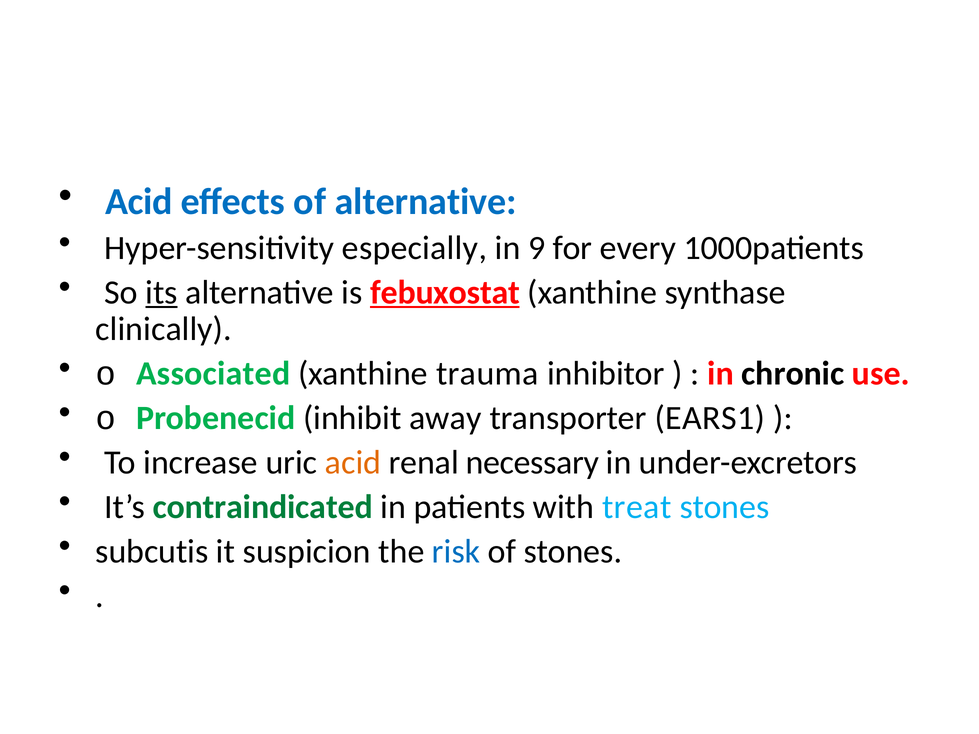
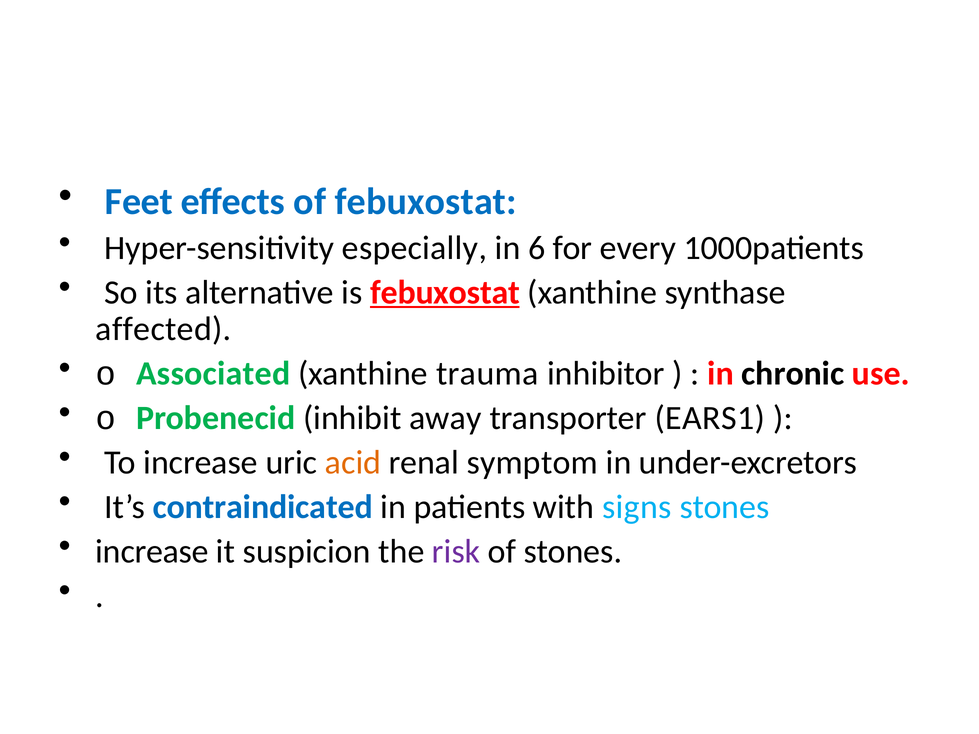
Acid: Acid -> Feet (139, 202)
of alternative: alternative -> febuxostat (426, 202)
9: 9 -> 6 (537, 248)
its underline: present -> none (162, 292)
clinically: clinically -> affected (163, 329)
necessary: necessary -> symptom (532, 463)
contraindicated colour: green -> blue (263, 507)
treat: treat -> signs (637, 507)
subcutis: subcutis -> increase (152, 552)
risk colour: blue -> purple (456, 552)
